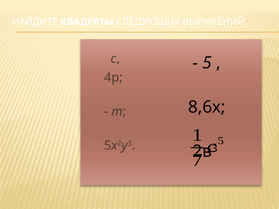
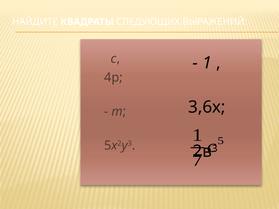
5: 5 -> 1 (207, 63)
8,6х: 8,6х -> 3,6х (207, 107)
